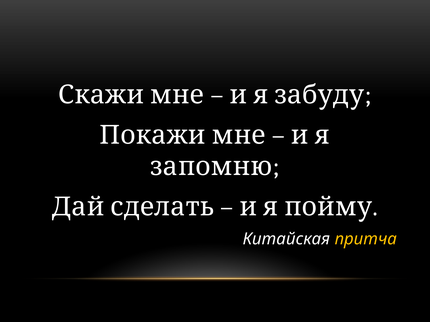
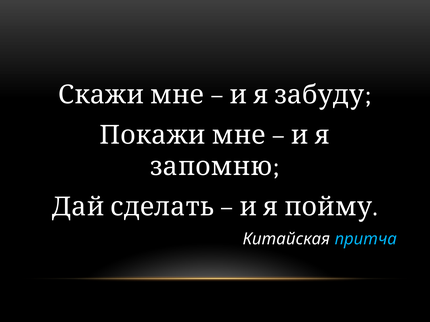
притча colour: yellow -> light blue (366, 239)
